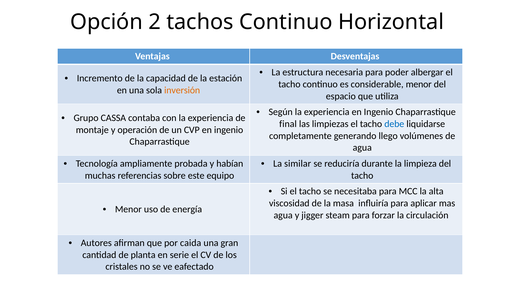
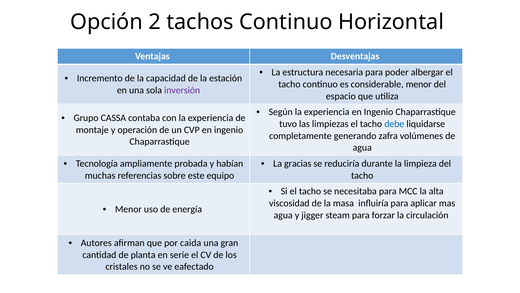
inversión colour: orange -> purple (182, 90)
final: final -> tuvo (288, 124)
llego: llego -> zafra (388, 136)
similar: similar -> gracias (298, 163)
